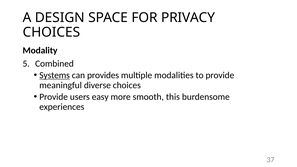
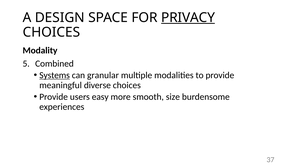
PRIVACY underline: none -> present (188, 18)
provides: provides -> granular (103, 75)
this: this -> size (173, 97)
